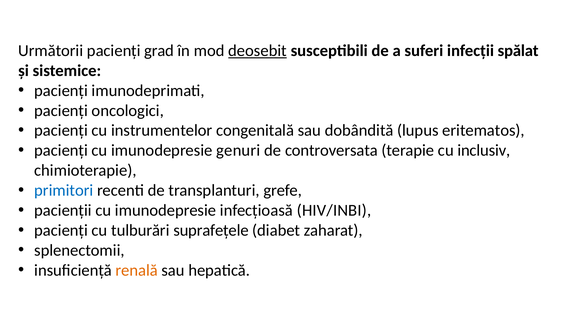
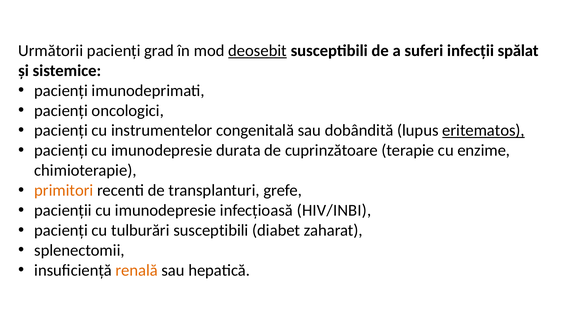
eritematos underline: none -> present (483, 130)
genuri: genuri -> durata (238, 150)
controversata: controversata -> cuprinzătoare (331, 150)
inclusiv: inclusiv -> enzime (484, 150)
primitori colour: blue -> orange (64, 190)
tulburări suprafețele: suprafețele -> susceptibili (211, 230)
